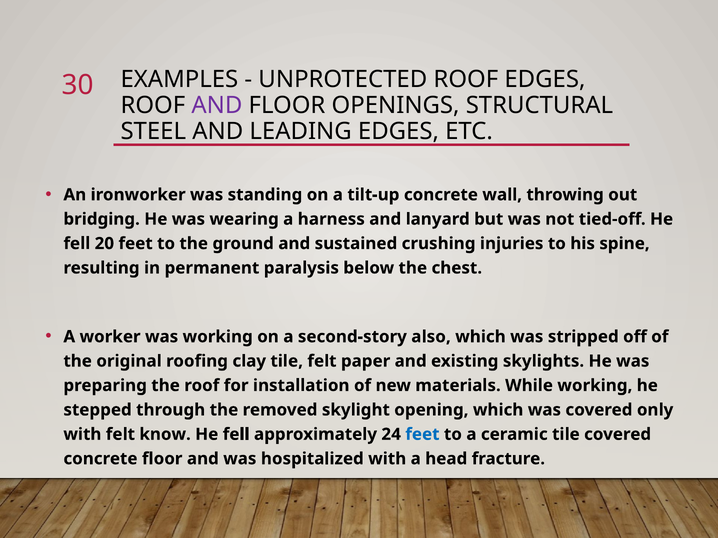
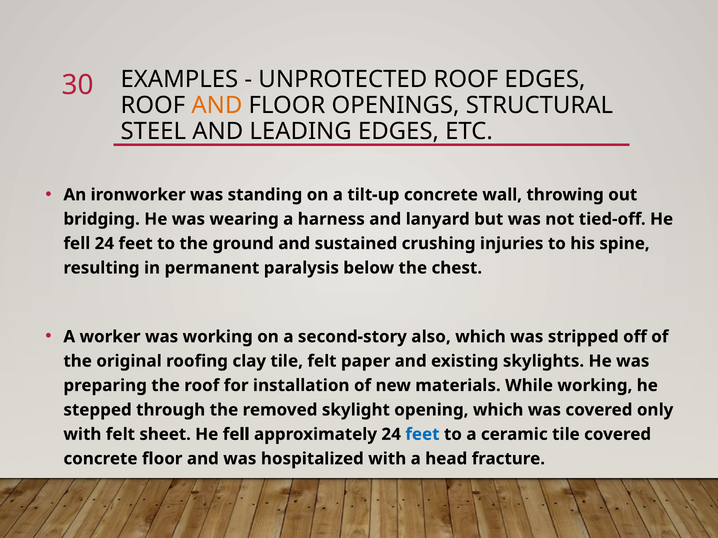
AND colour: purple -> orange (217, 105)
fell 20: 20 -> 24 (104, 244)
know: know -> sheet (165, 435)
